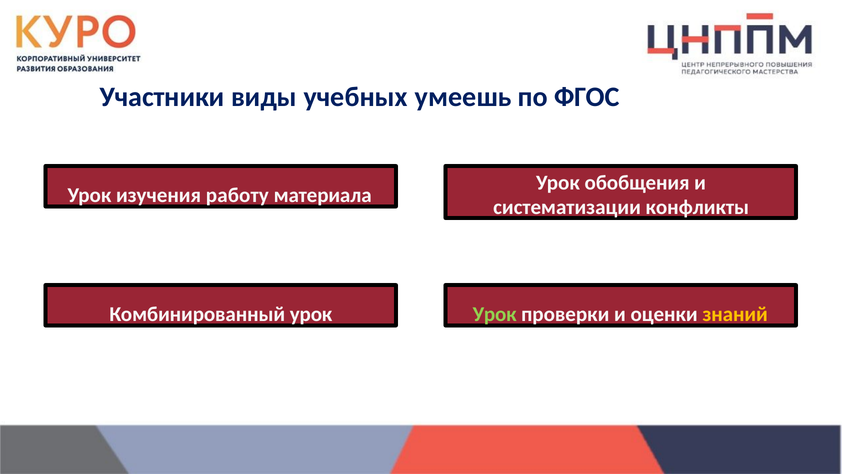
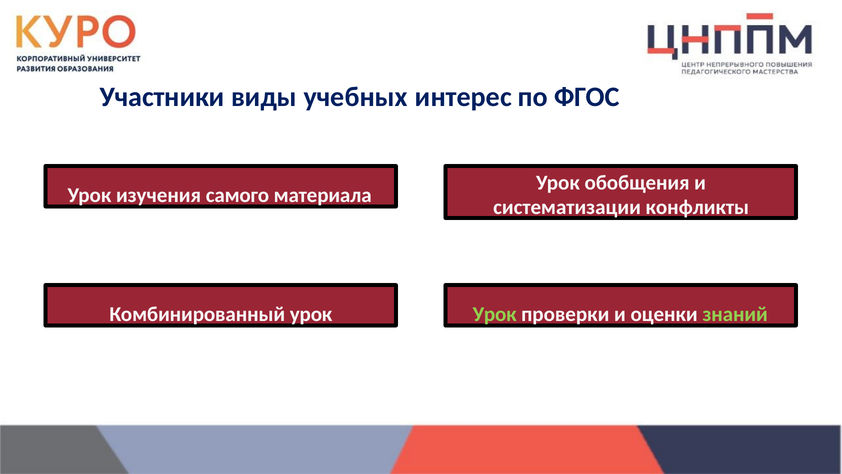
умеешь: умеешь -> интерес (463, 97)
работу: работу -> самого (237, 195)
знаний colour: yellow -> light green (735, 314)
